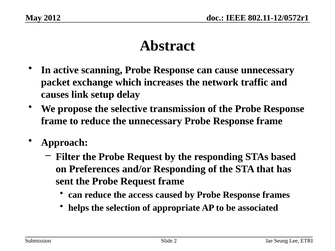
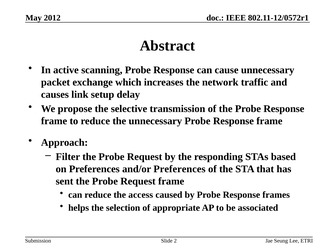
and/or Responding: Responding -> Preferences (180, 169)
